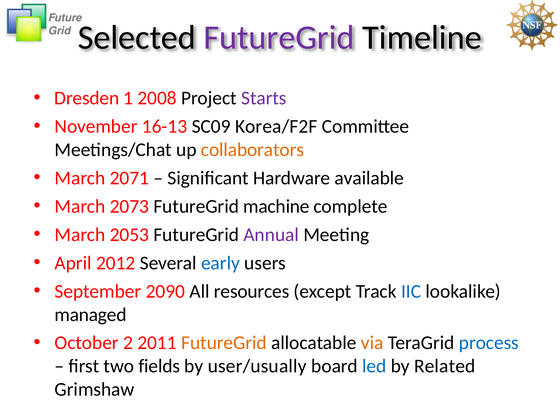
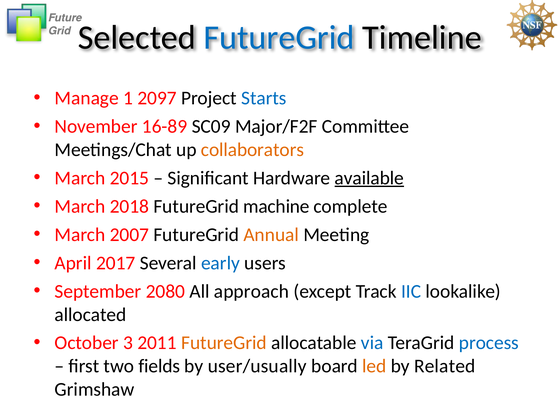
FutureGrid colour: purple -> blue (279, 37)
Dresden: Dresden -> Manage (87, 98)
2008: 2008 -> 2097 (157, 98)
Starts colour: purple -> blue (264, 98)
16-13: 16-13 -> 16-89 (165, 126)
Korea/F2F: Korea/F2F -> Major/F2F (276, 126)
2071: 2071 -> 2015 (129, 178)
available underline: none -> present (369, 178)
2073: 2073 -> 2018 (129, 206)
2053: 2053 -> 2007 (129, 235)
Annual colour: purple -> orange (271, 235)
2012: 2012 -> 2017 (116, 263)
2090: 2090 -> 2080 (165, 291)
resources: resources -> approach (252, 291)
managed: managed -> allocated (90, 315)
2: 2 -> 3 (128, 343)
via colour: orange -> blue (372, 343)
led colour: blue -> orange (374, 366)
